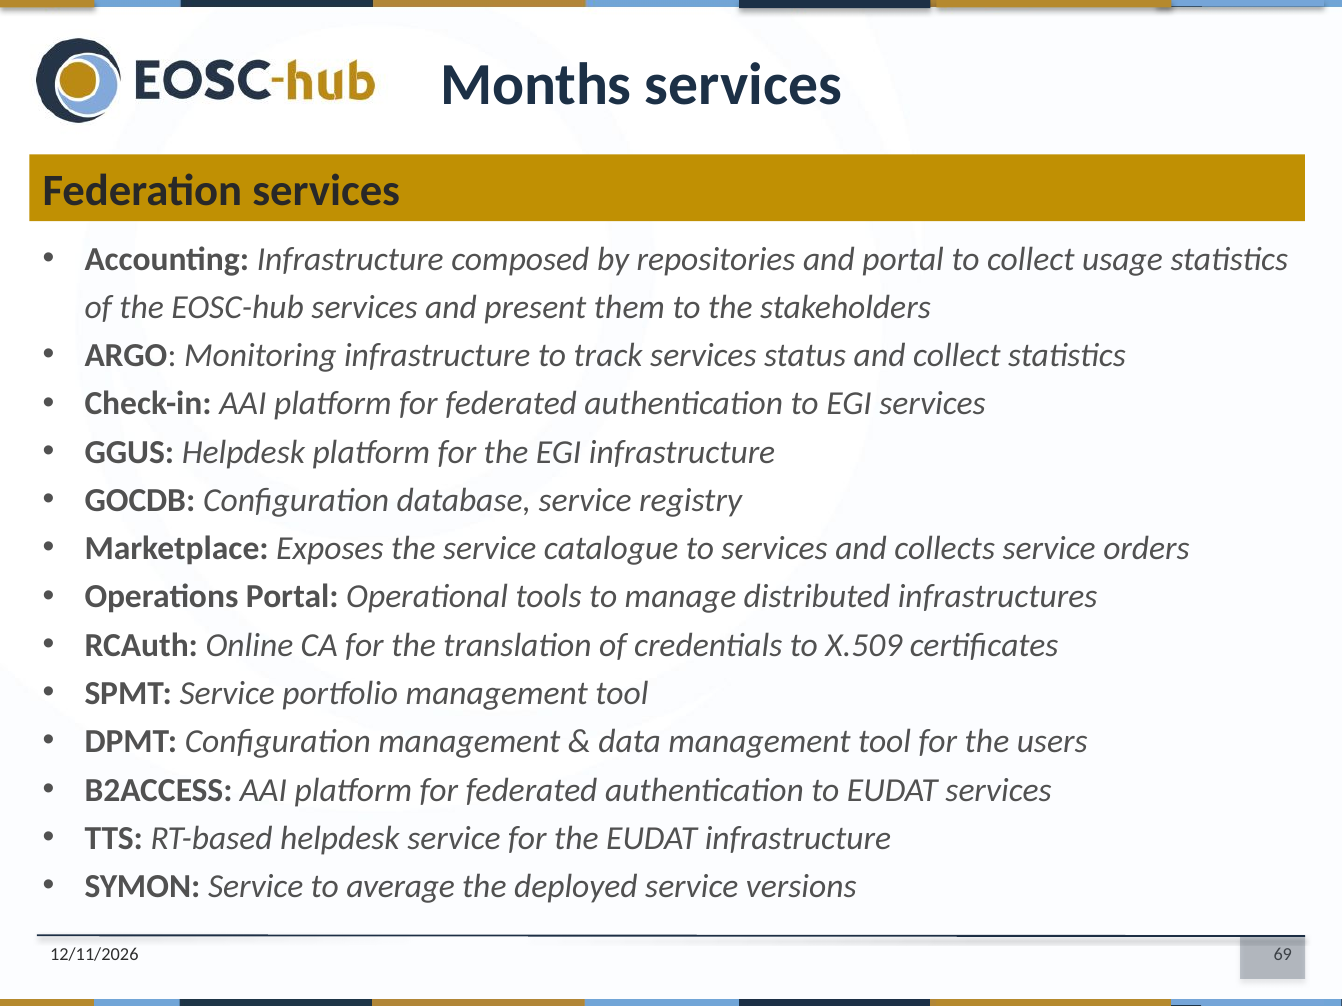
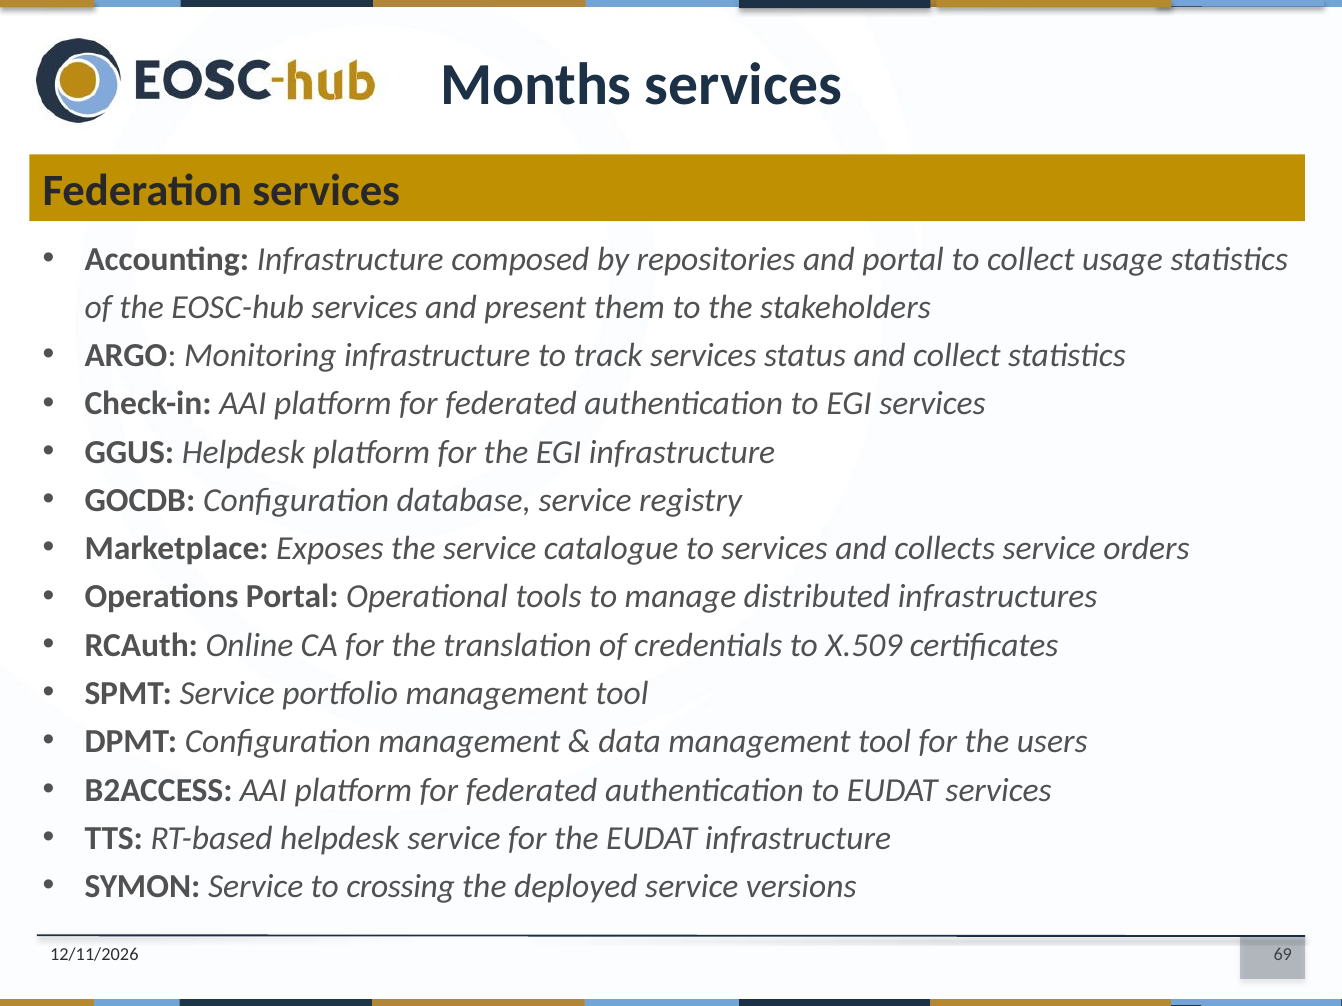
average: average -> crossing (401, 887)
